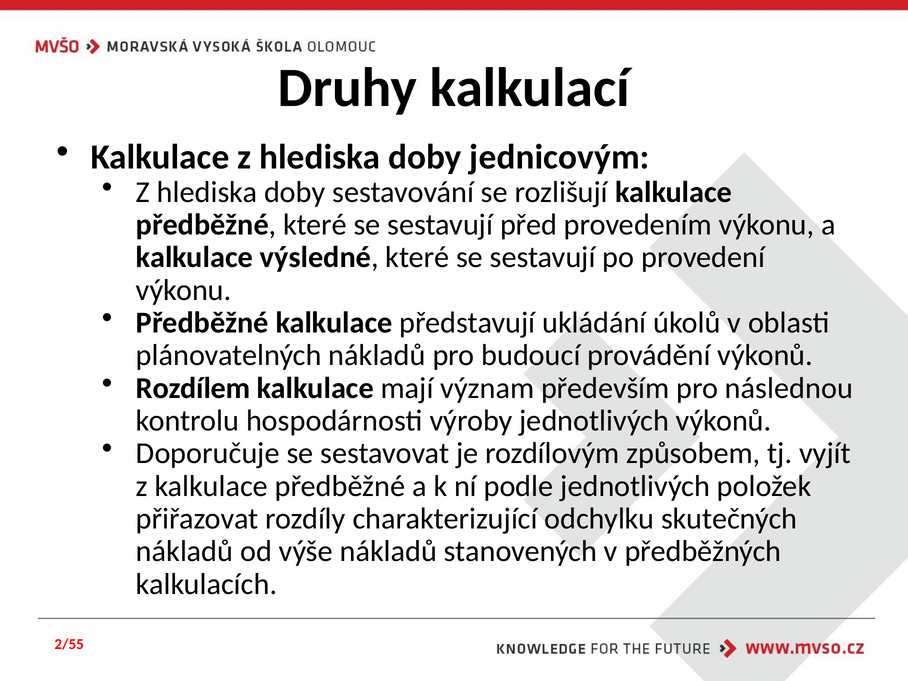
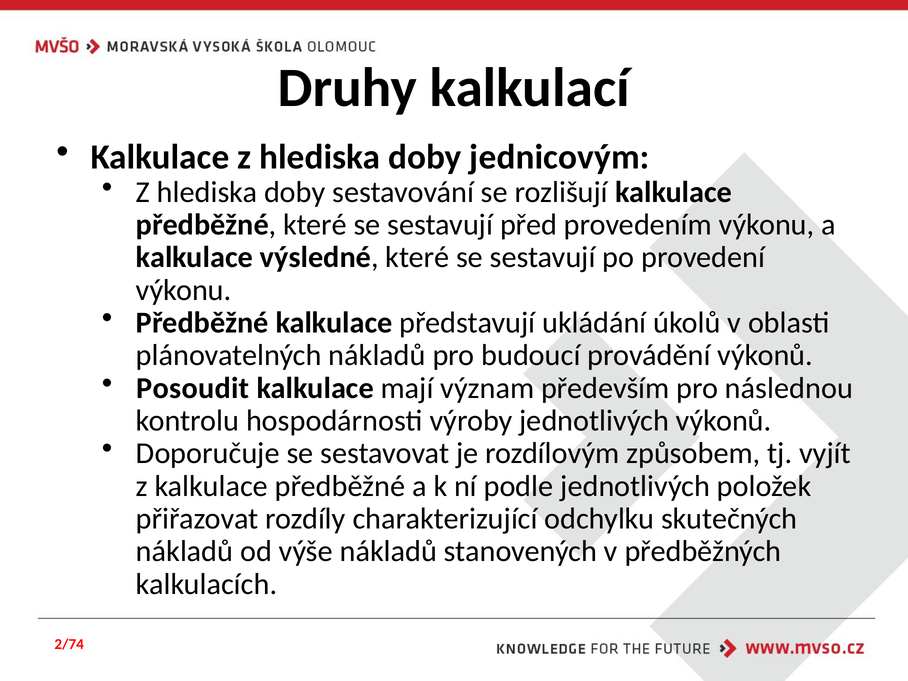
Rozdílem: Rozdílem -> Posoudit (193, 388)
2/55: 2/55 -> 2/74 (69, 644)
